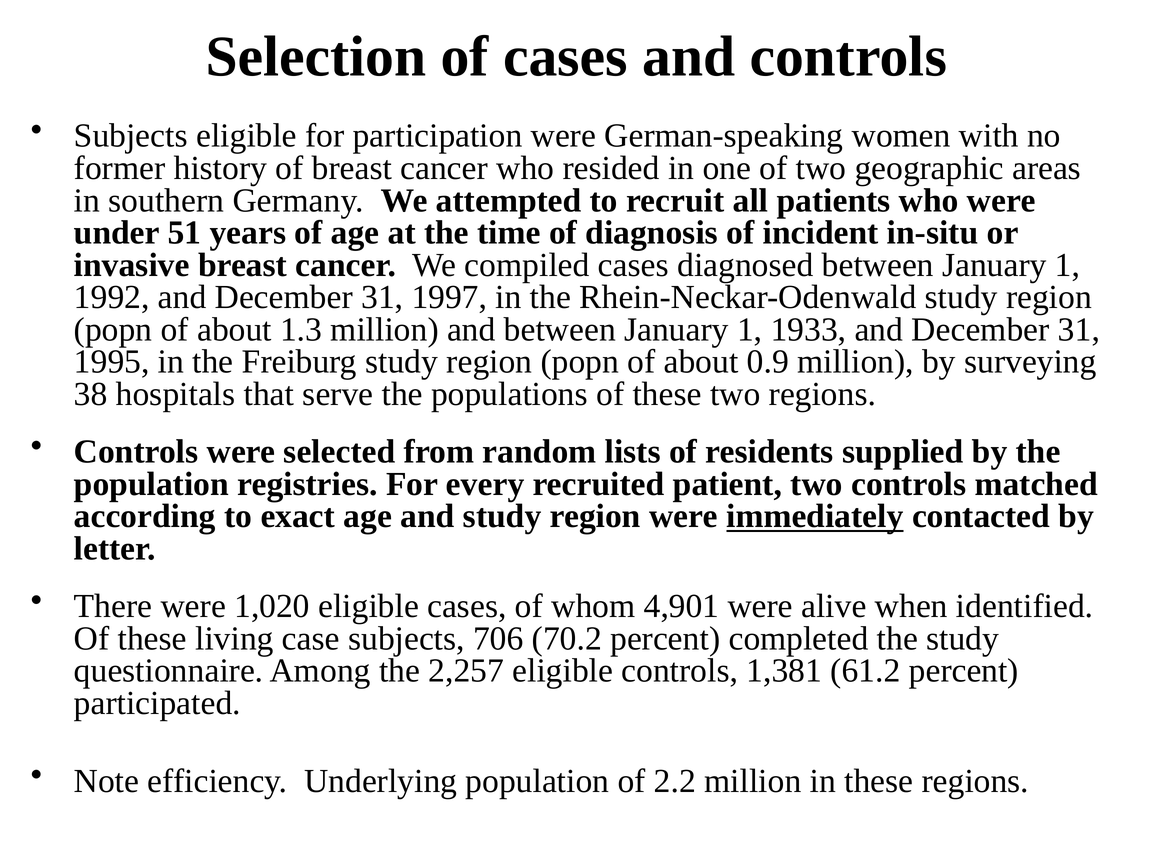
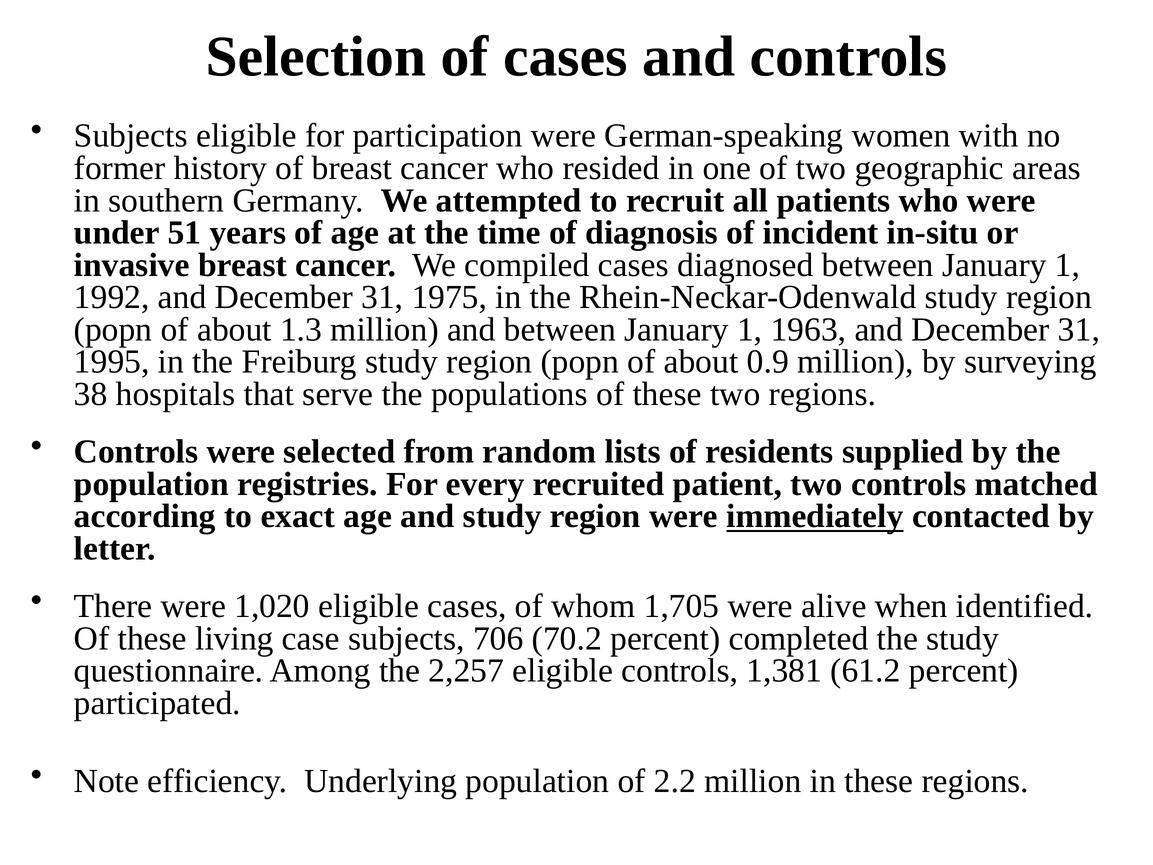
1997: 1997 -> 1975 (449, 297)
1933: 1933 -> 1963 (808, 329)
4,901: 4,901 -> 1,705 (682, 606)
